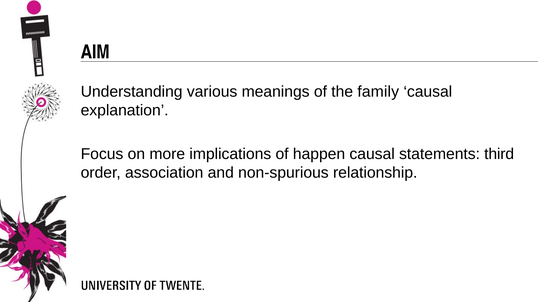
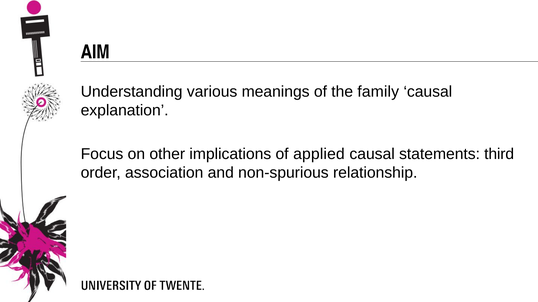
more: more -> other (167, 154)
happen: happen -> applied (319, 154)
